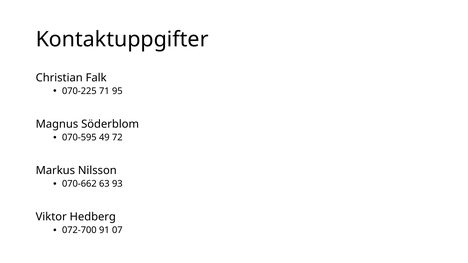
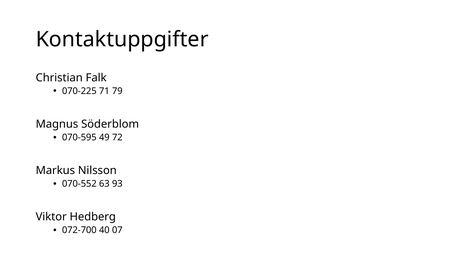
95: 95 -> 79 (117, 91)
070-662: 070-662 -> 070-552 (79, 184)
91: 91 -> 40 (104, 230)
